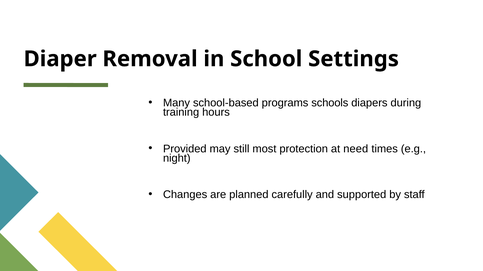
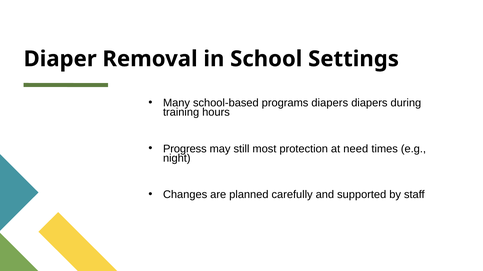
programs schools: schools -> diapers (330, 103)
Provided: Provided -> Progress (185, 149)
